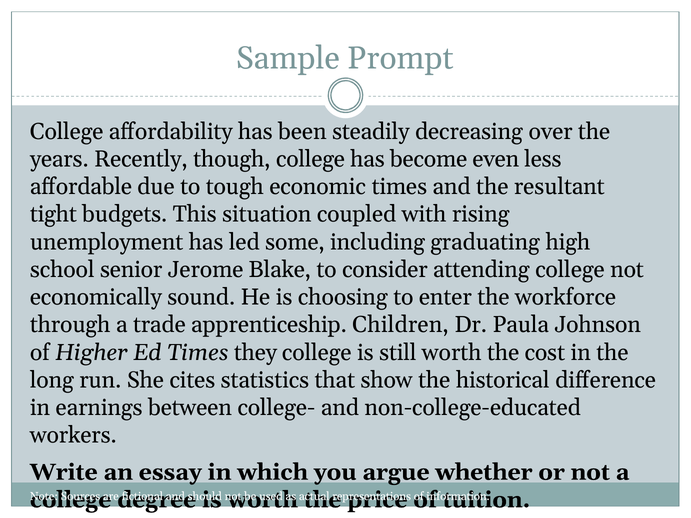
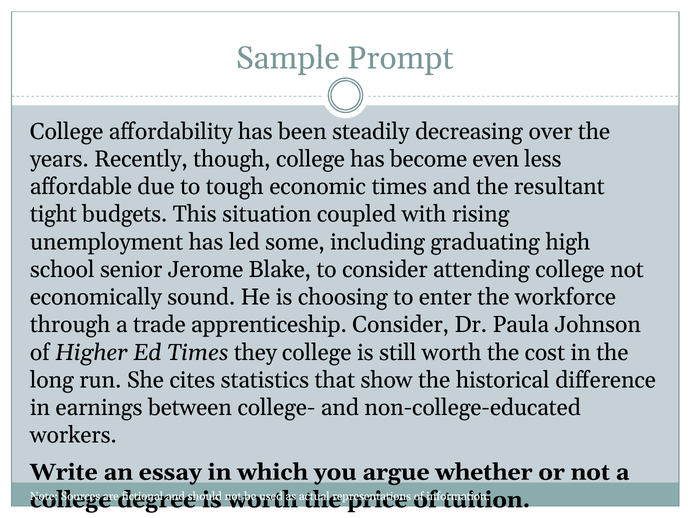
apprenticeship Children: Children -> Consider (401, 325)
